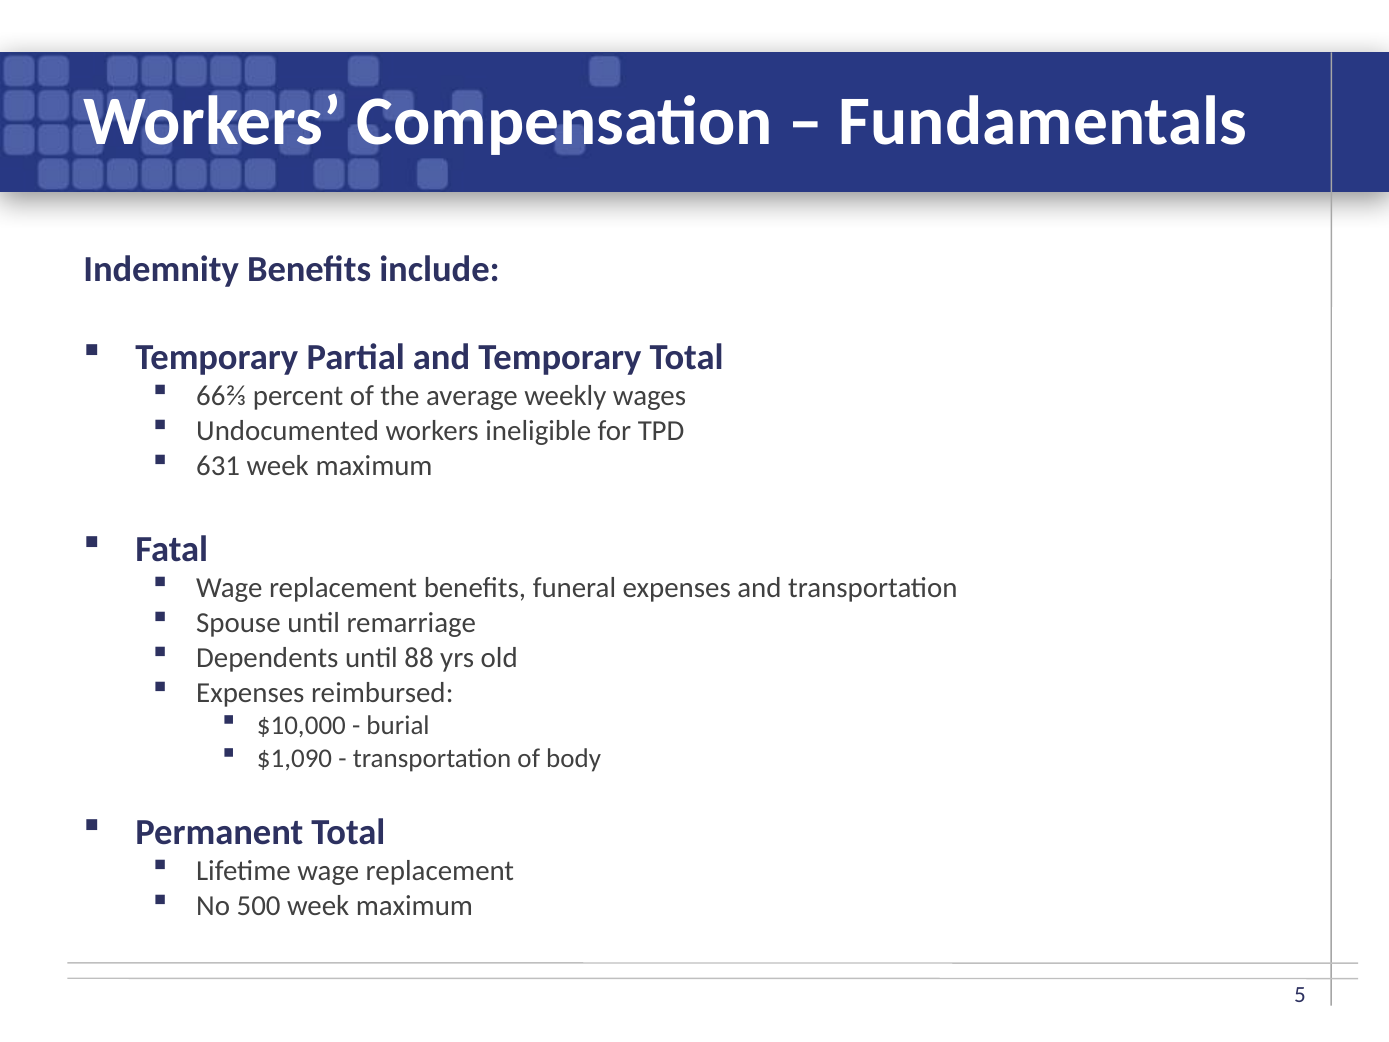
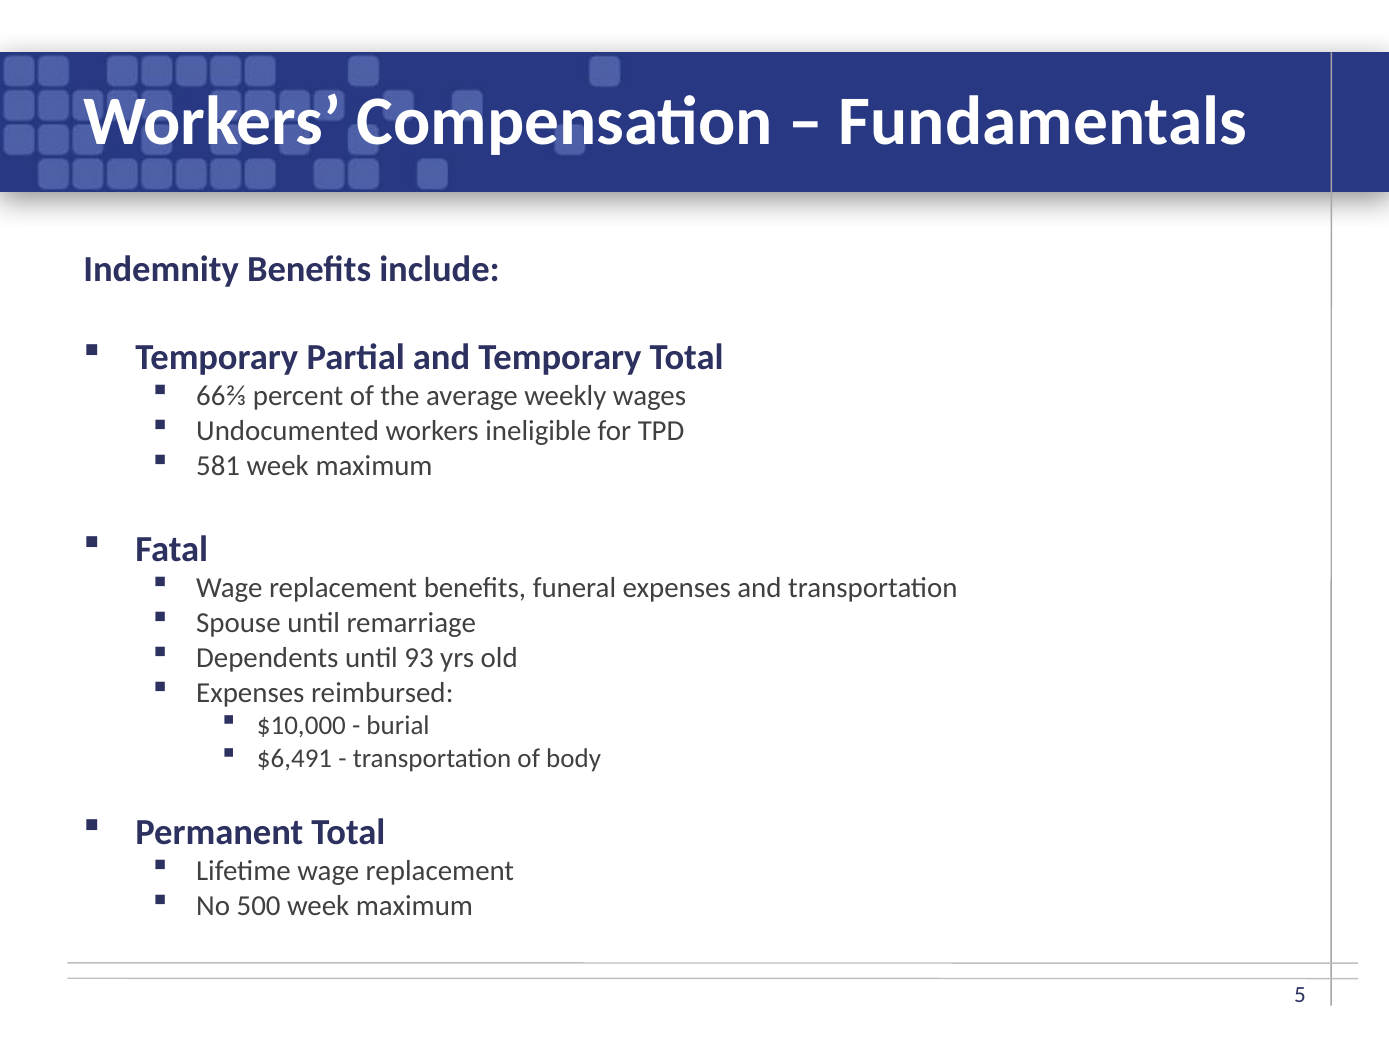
631: 631 -> 581 (218, 466)
88: 88 -> 93 (419, 658)
$1,090: $1,090 -> $6,491 (295, 758)
